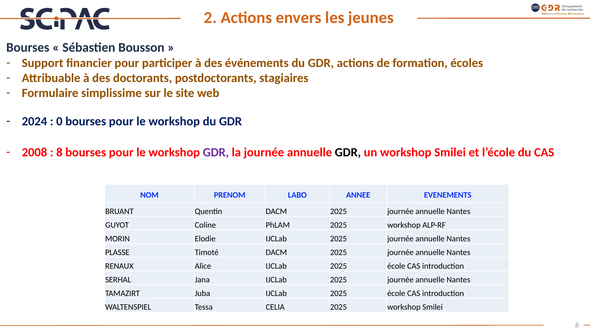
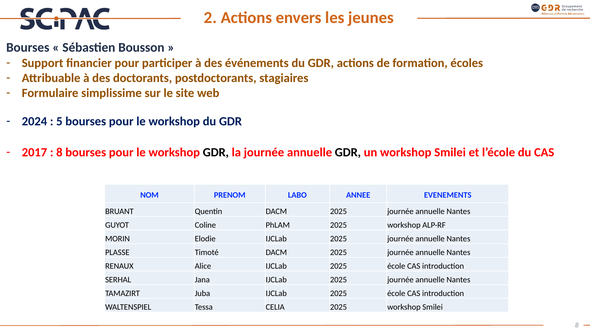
0: 0 -> 5 (59, 121)
2008: 2008 -> 2017 (34, 152)
GDR colour: purple -> black (216, 152)
